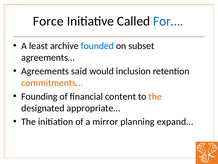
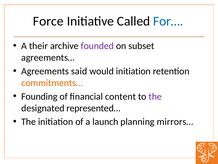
least: least -> their (38, 46)
founded colour: blue -> purple (97, 46)
would inclusion: inclusion -> initiation (133, 71)
the colour: orange -> purple (155, 96)
appropriate…: appropriate… -> represented… (93, 108)
mirror: mirror -> launch (105, 121)
expand…: expand… -> mirrors… (175, 121)
